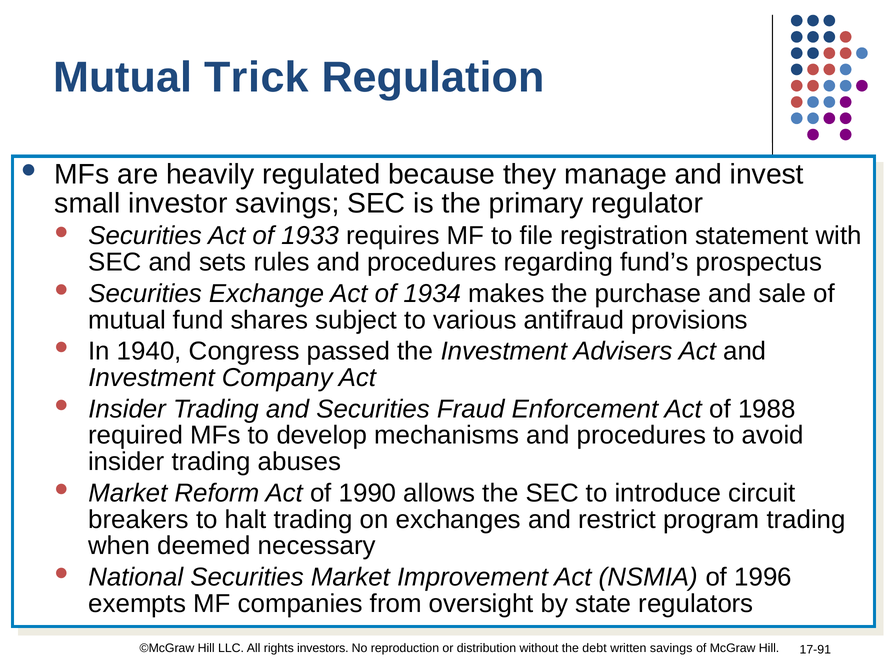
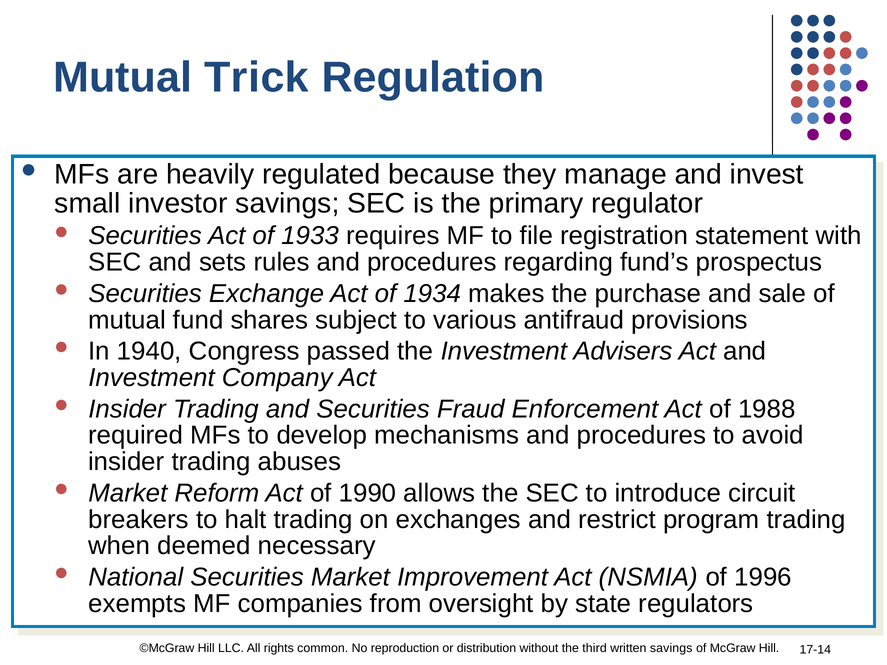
investors: investors -> common (323, 648)
debt: debt -> third (595, 648)
17-91: 17-91 -> 17-14 (815, 650)
